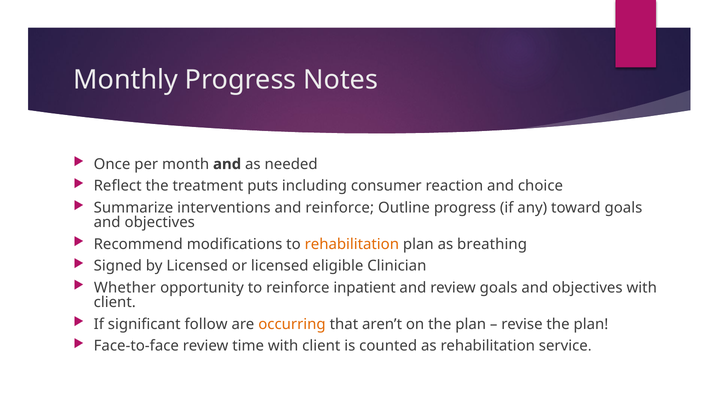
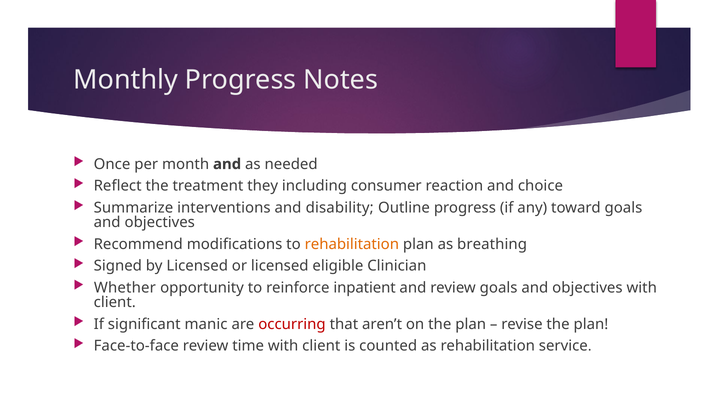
puts: puts -> they (263, 186)
and reinforce: reinforce -> disability (340, 208)
follow: follow -> manic (206, 324)
occurring colour: orange -> red (292, 324)
